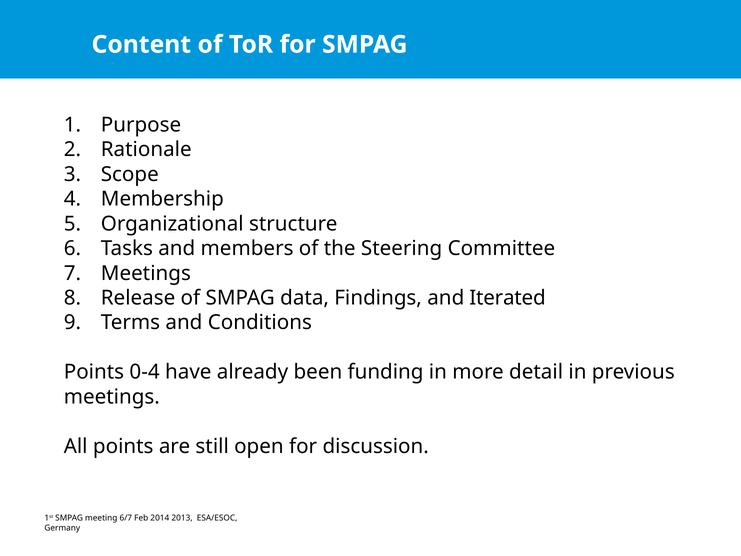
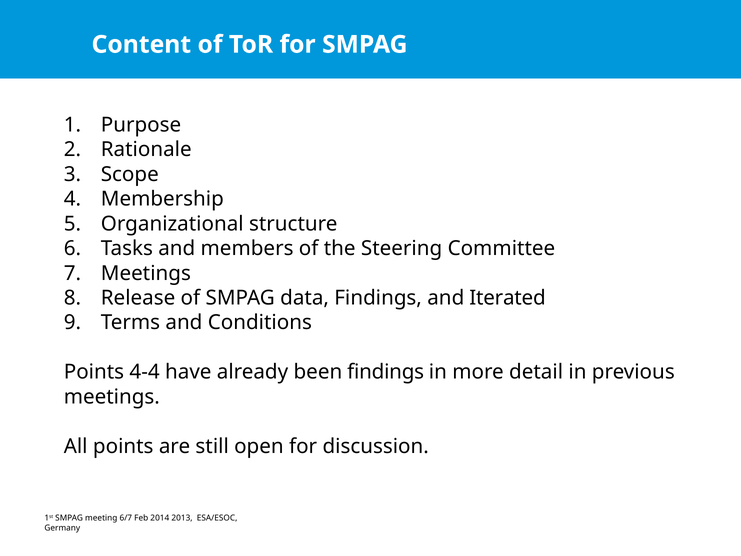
0-4: 0-4 -> 4-4 (145, 372)
been funding: funding -> findings (386, 372)
